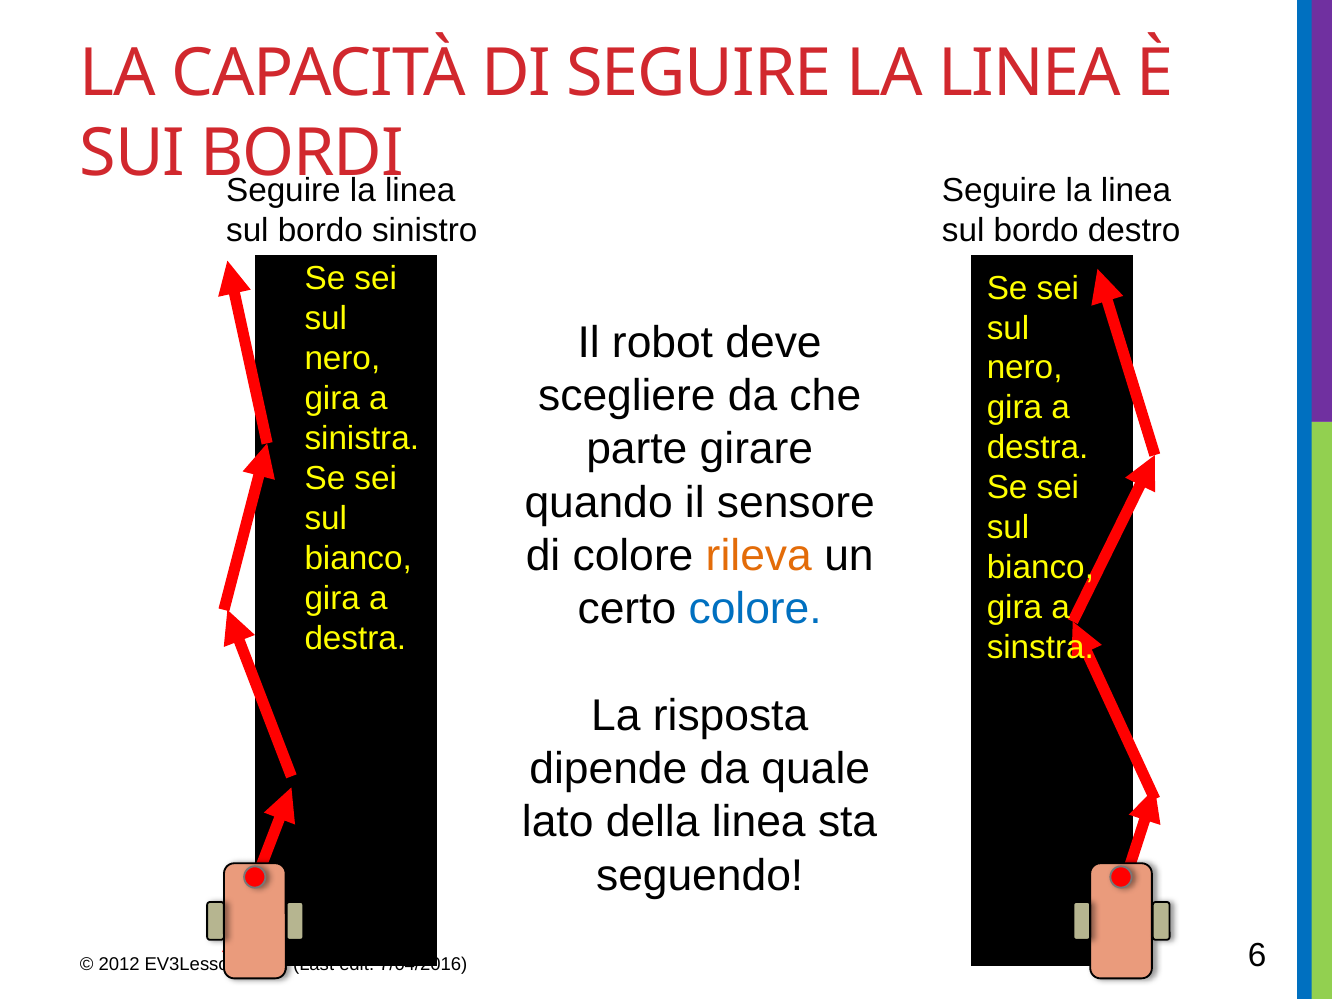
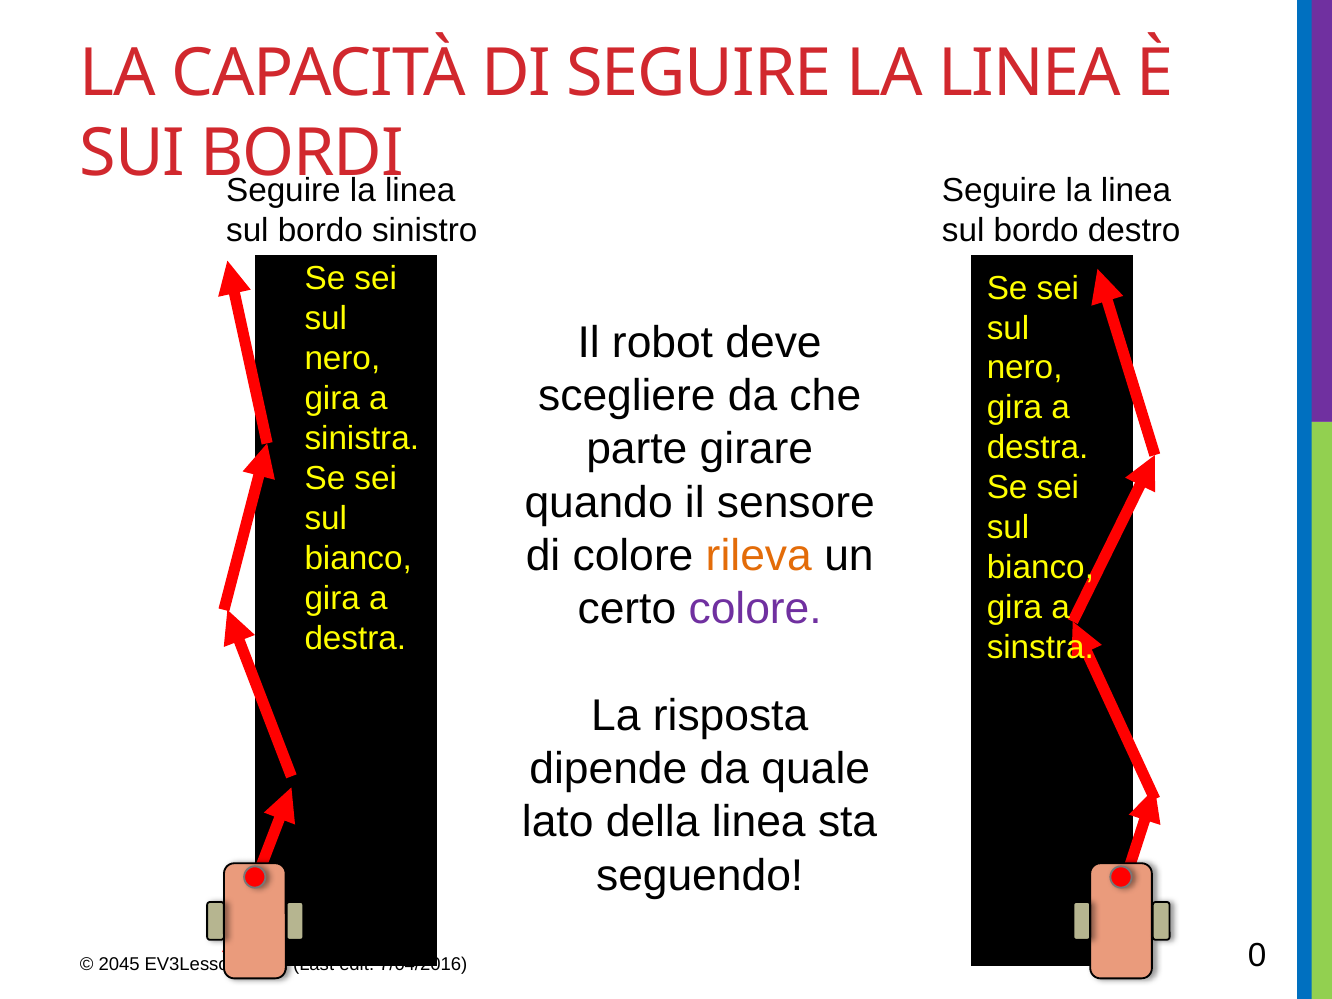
colore colour: blue -> purple (755, 609)
2012: 2012 -> 2045 (119, 965)
6: 6 -> 0 (1257, 955)
